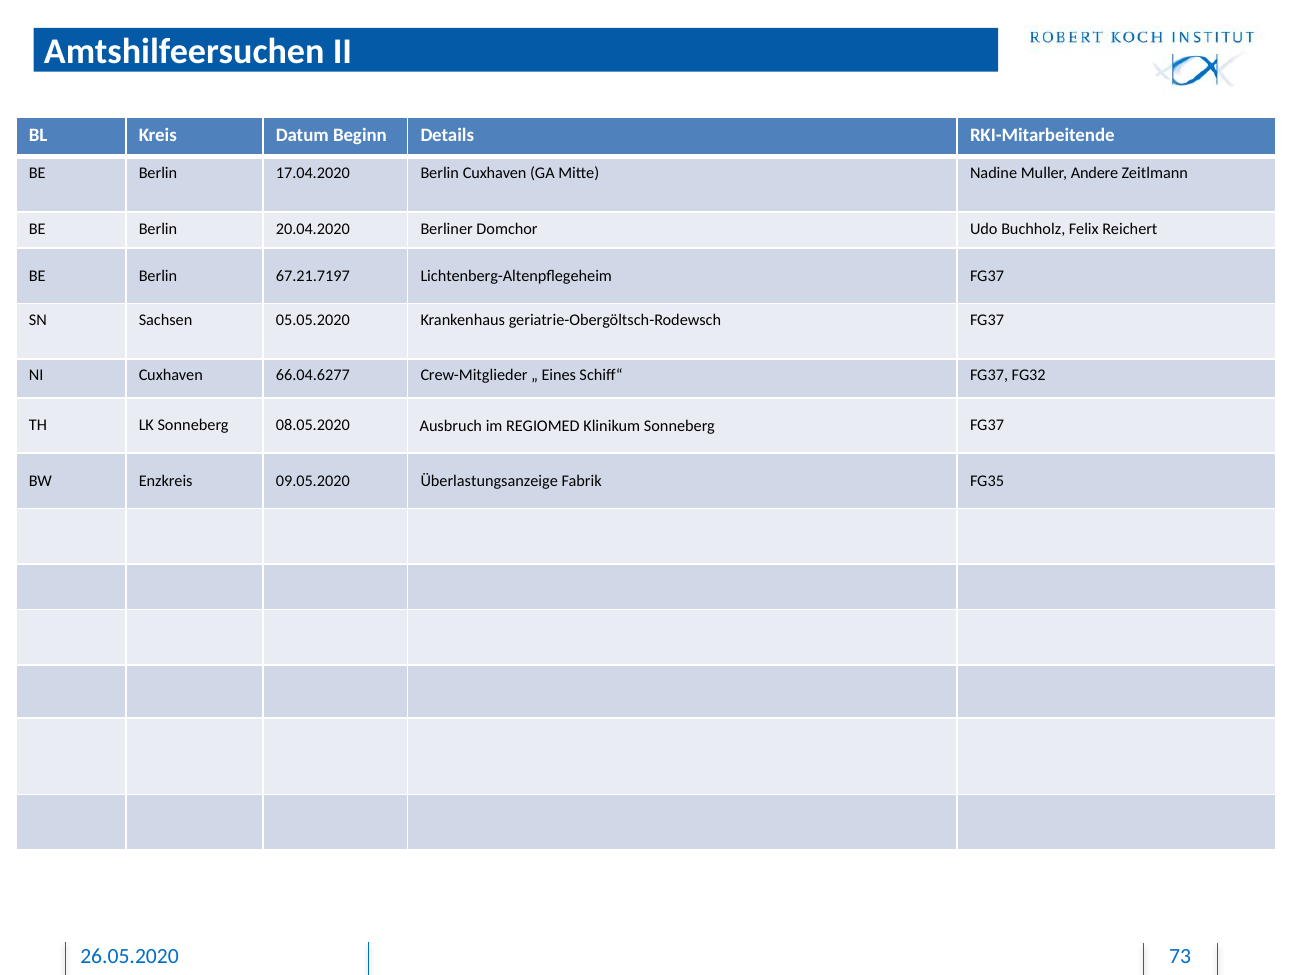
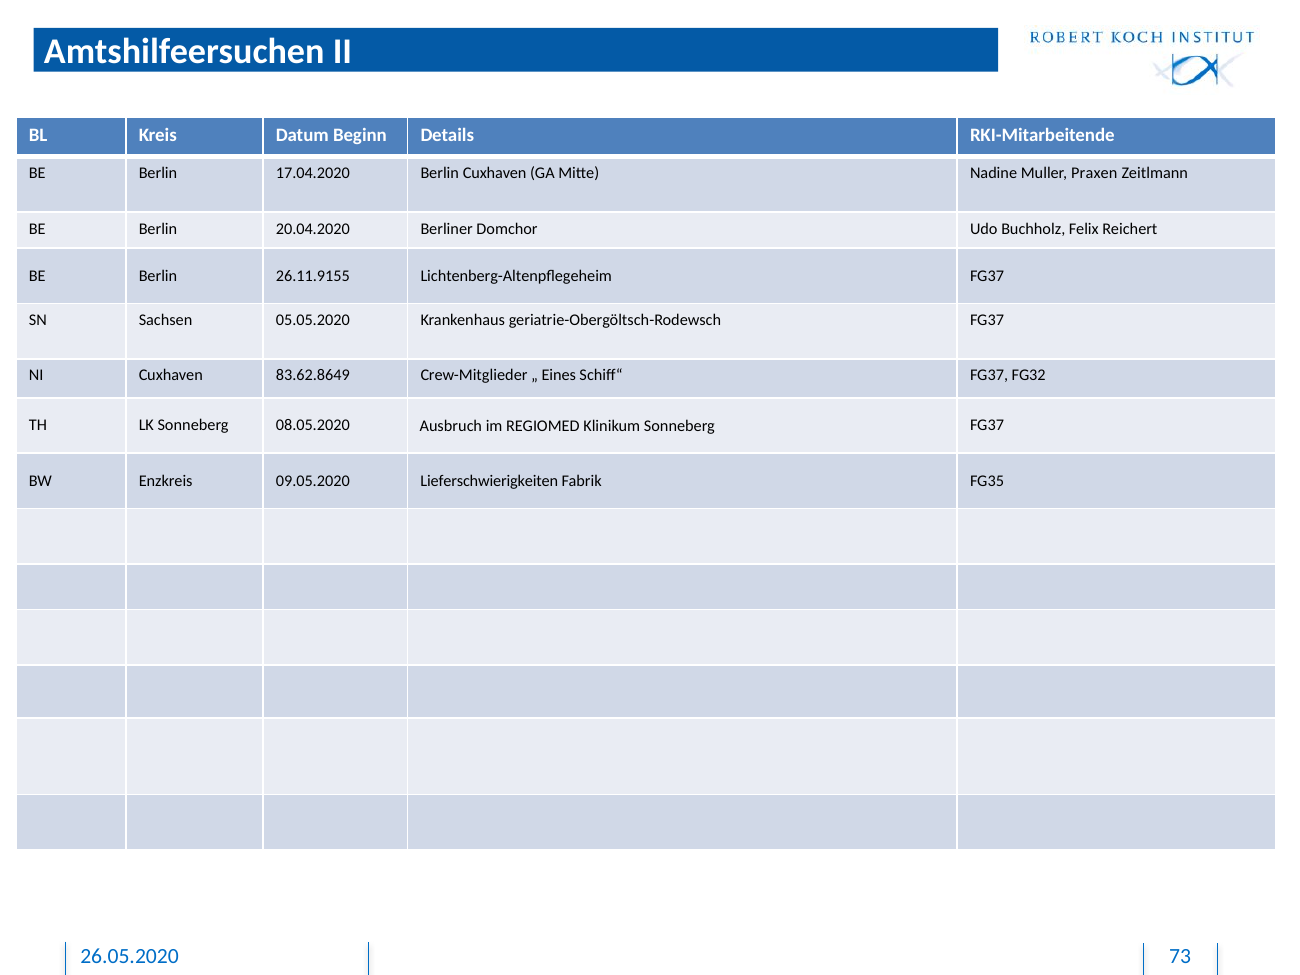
Andere: Andere -> Praxen (1094, 173)
67.21.7197: 67.21.7197 -> 26.11.9155 (313, 276)
66.04.6277: 66.04.6277 -> 83.62.8649 (313, 375)
Überlastungsanzeige: Überlastungsanzeige -> Lieferschwierigkeiten (489, 481)
